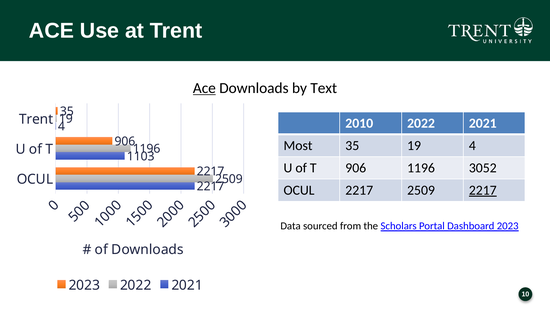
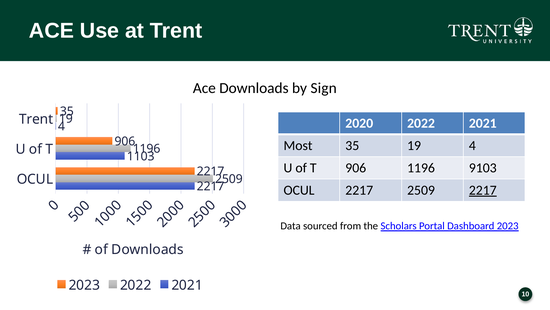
Ace underline: present -> none (204, 88)
Text: Text -> Sign (324, 88)
2010: 2010 -> 2020 (359, 123)
3052: 3052 -> 9103 (483, 168)
